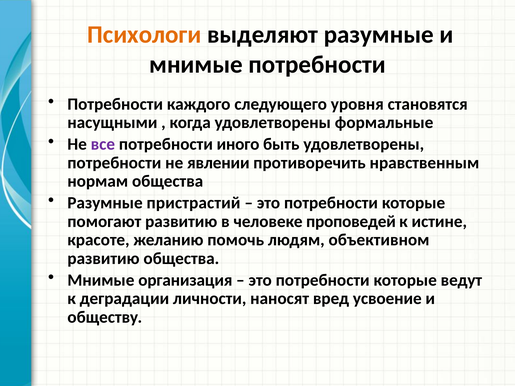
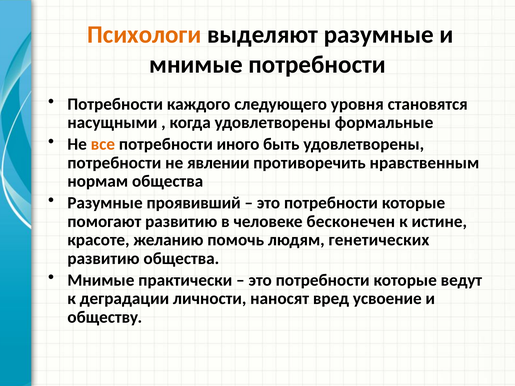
все colour: purple -> orange (103, 144)
пристрастий: пристрастий -> проявивший (194, 203)
проповедей: проповедей -> бесконечен (351, 222)
объективном: объективном -> генетических (379, 240)
организация: организация -> практически (185, 280)
